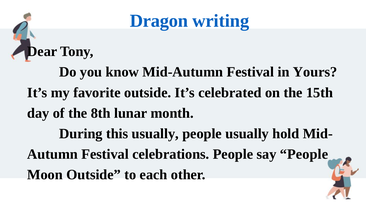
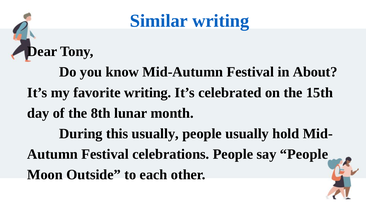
Dragon: Dragon -> Similar (159, 21)
Yours: Yours -> About (315, 72)
favorite outside: outside -> writing (148, 92)
